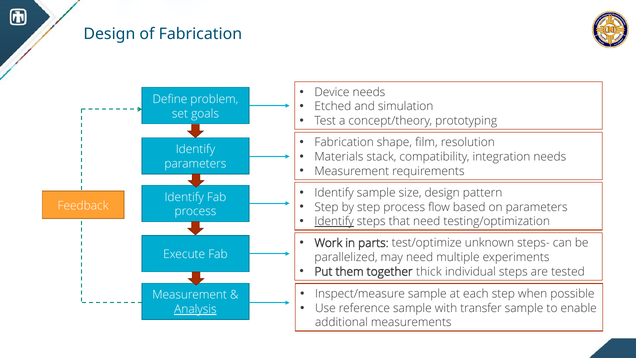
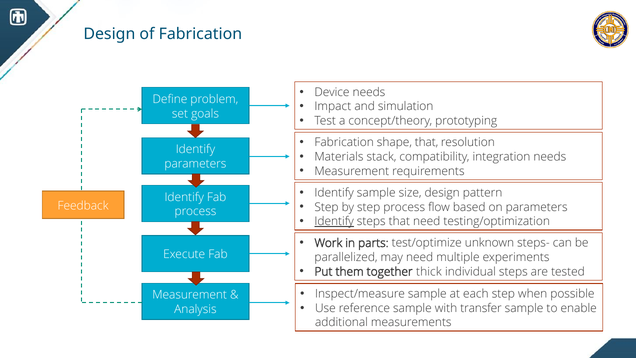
Etched: Etched -> Impact (333, 106)
shape film: film -> that (427, 142)
Analysis underline: present -> none (195, 309)
